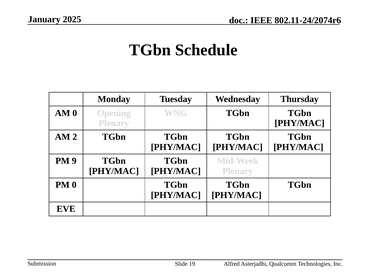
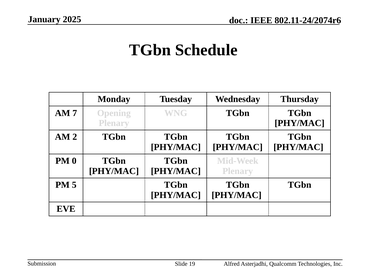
AM 0: 0 -> 7 (75, 113)
9: 9 -> 0 (74, 161)
PM 0: 0 -> 5 (74, 185)
